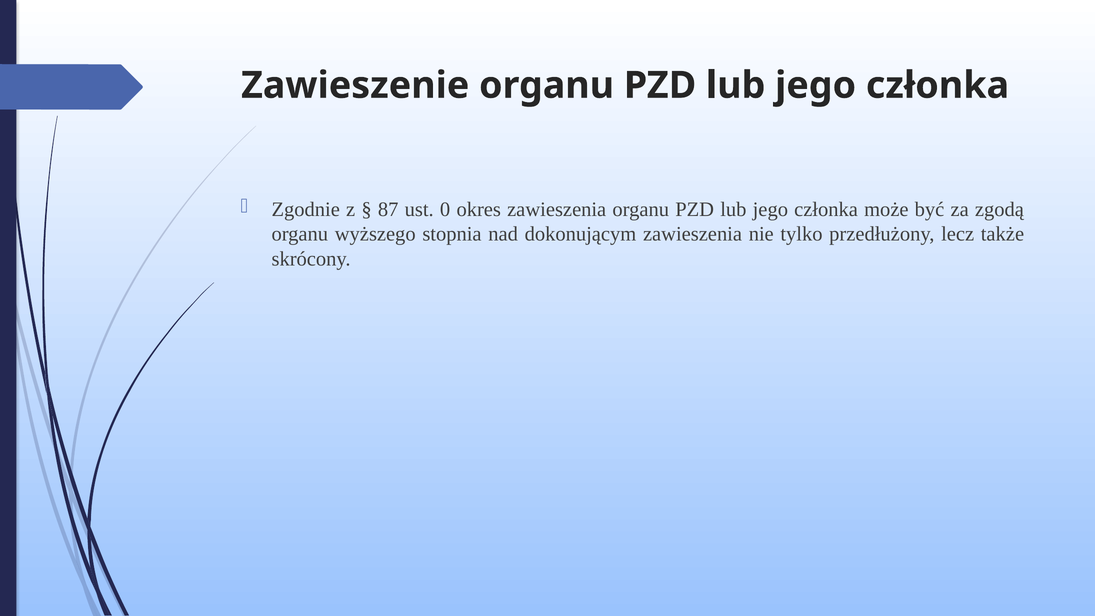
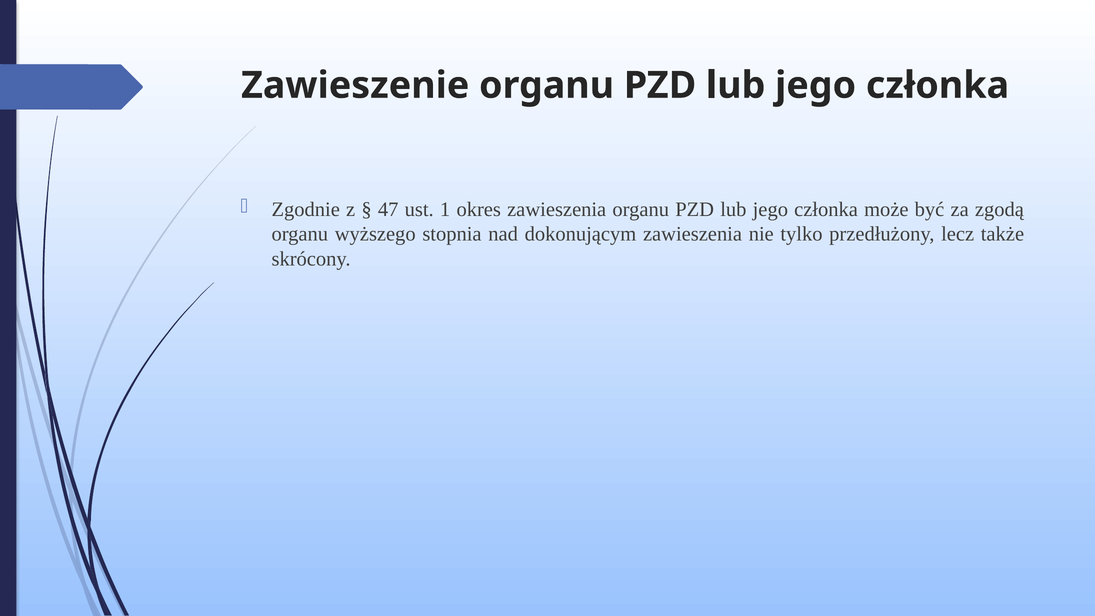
87: 87 -> 47 (388, 209)
0: 0 -> 1 (445, 209)
